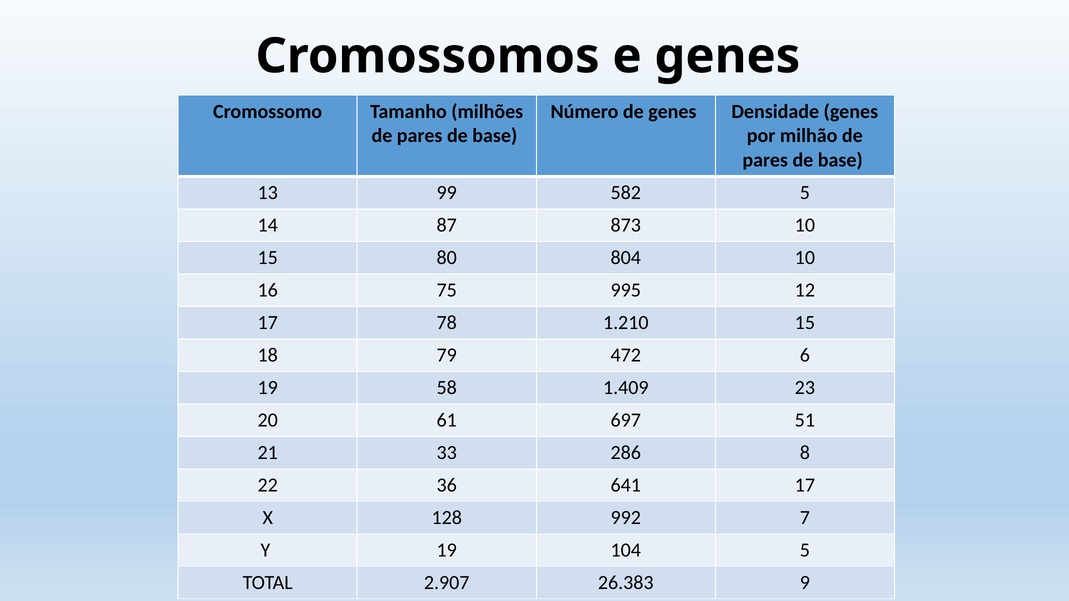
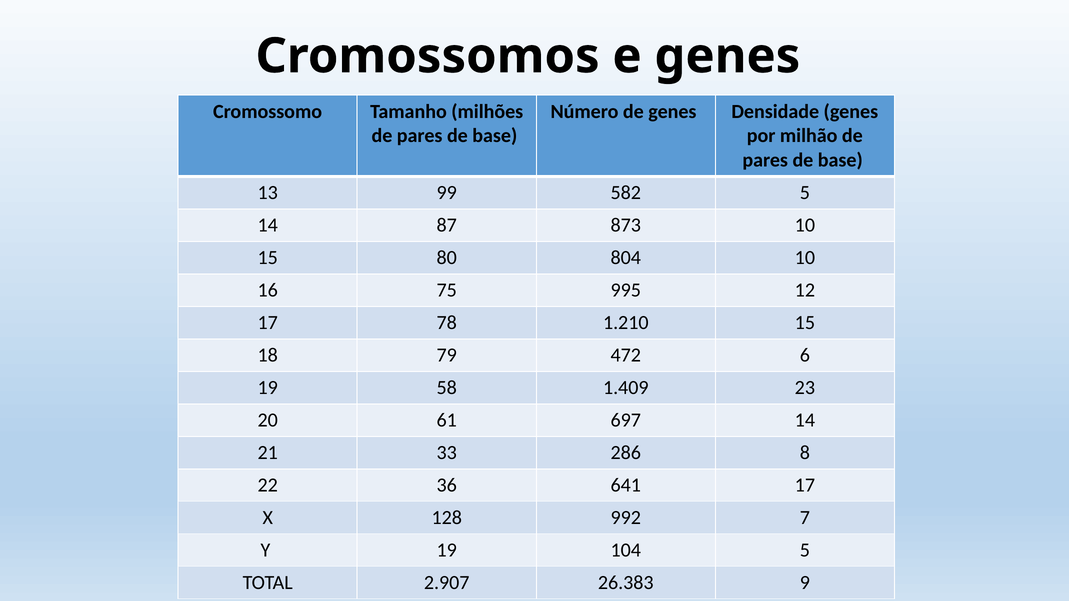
697 51: 51 -> 14 (805, 420)
